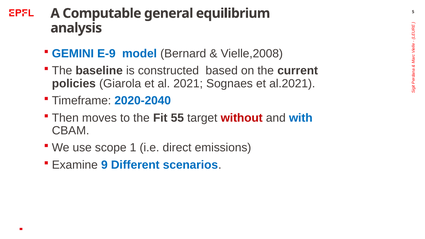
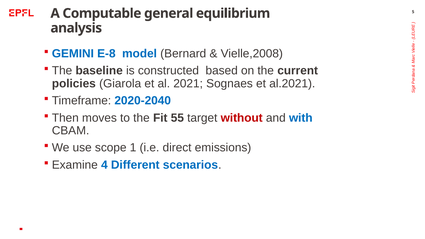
E-9: E-9 -> E-8 (106, 54)
9: 9 -> 4 (104, 165)
